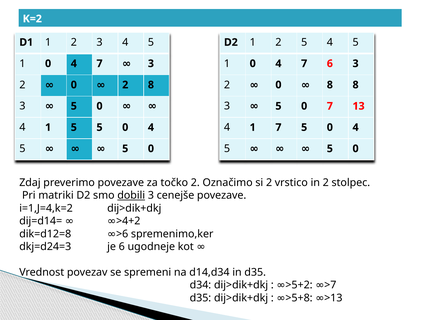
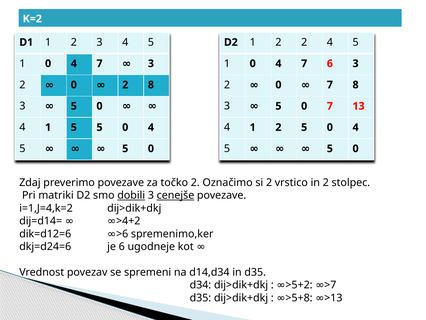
2 5: 5 -> 2 (304, 42)
8: 8 -> 7 (330, 85)
4 1 7: 7 -> 2 (278, 127)
cenejše underline: none -> present (175, 195)
dik=d12=8: dik=d12=8 -> dik=d12=6 (45, 234)
dkj=d24=3: dkj=d24=3 -> dkj=d24=6 (45, 246)
